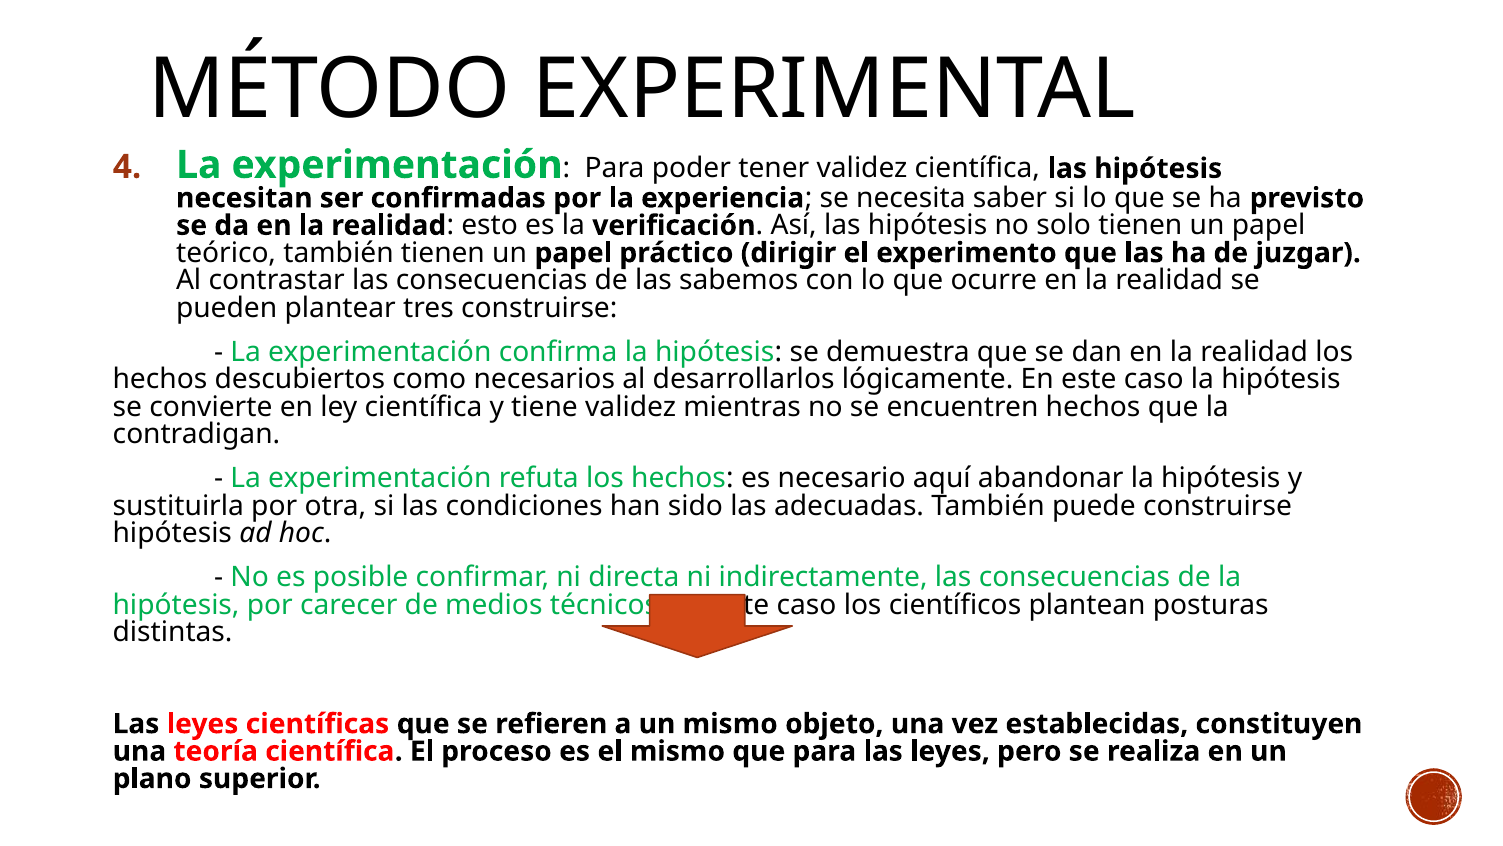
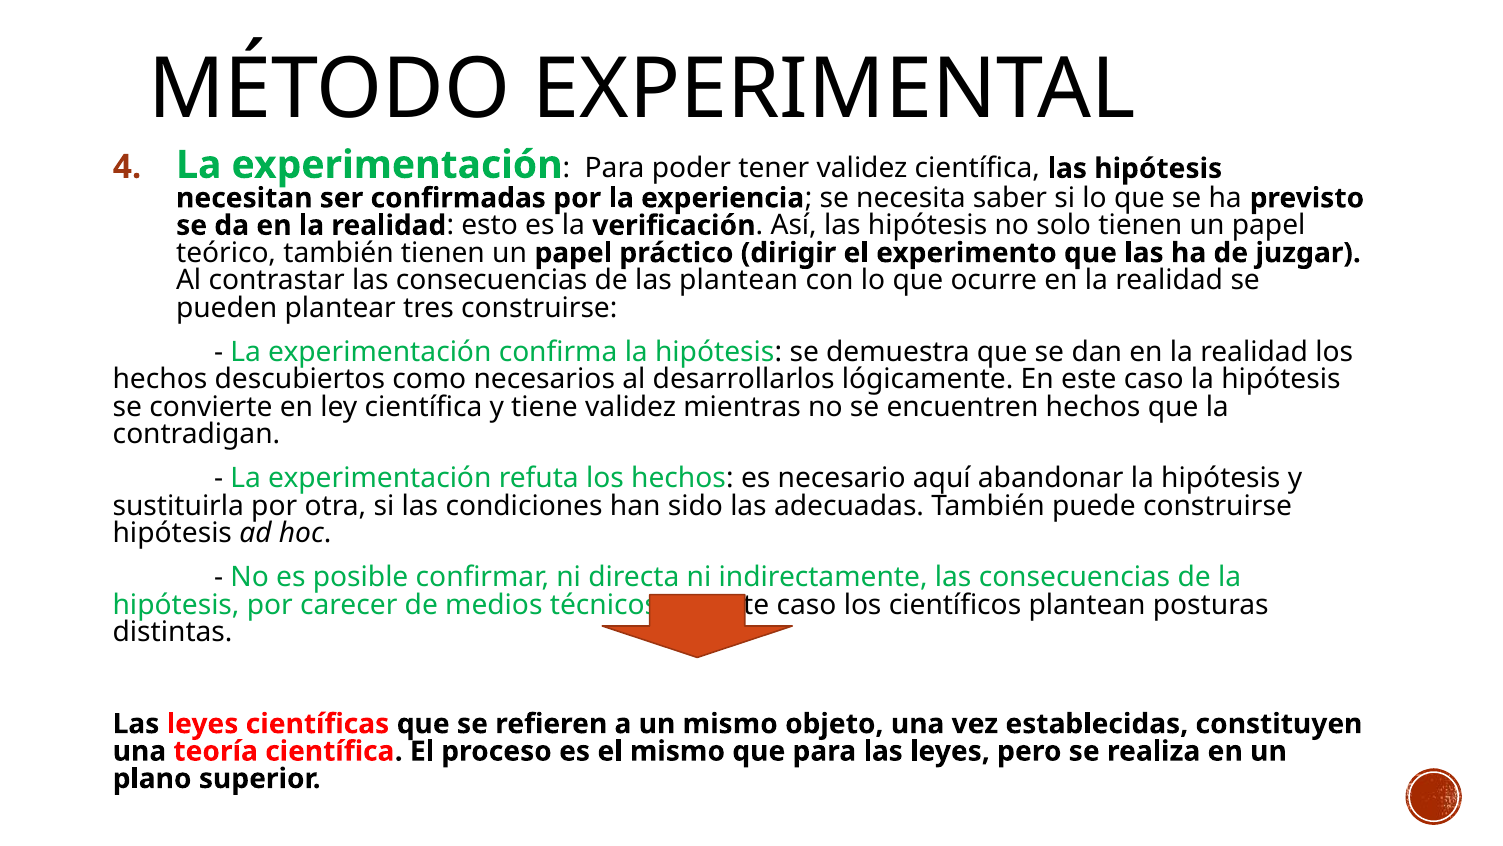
las sabemos: sabemos -> plantean (739, 280)
